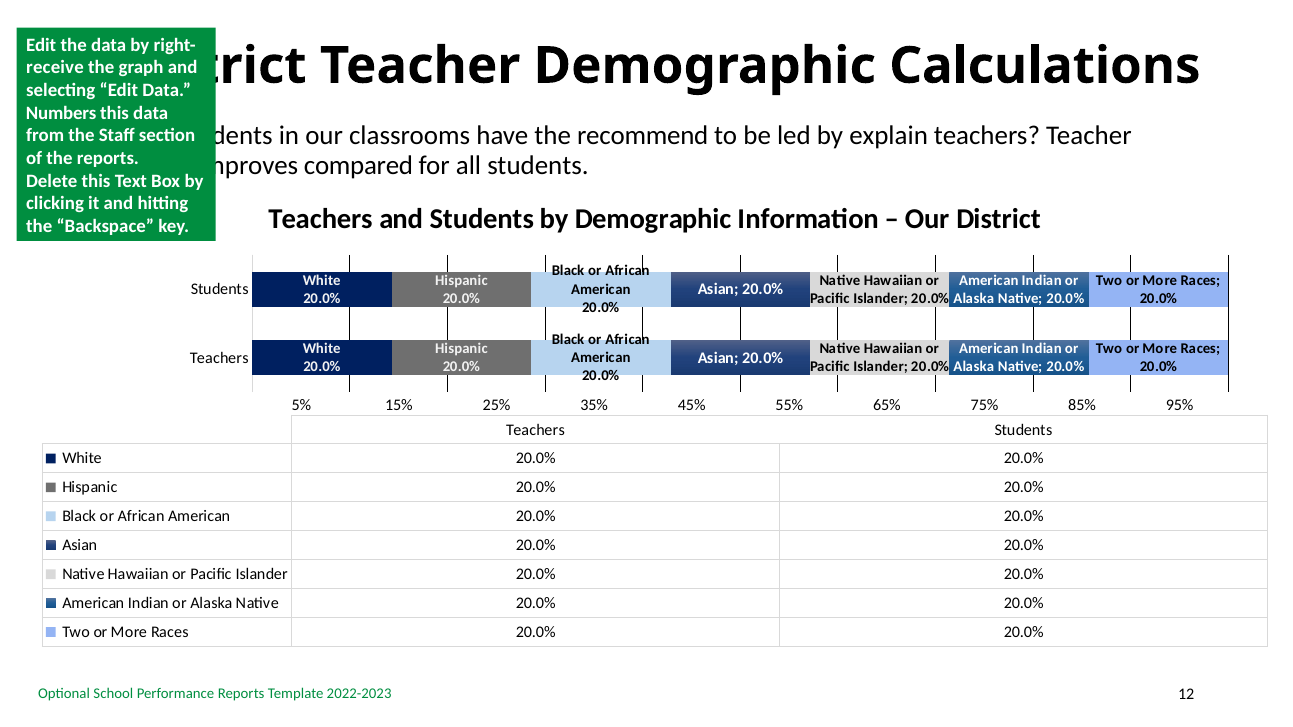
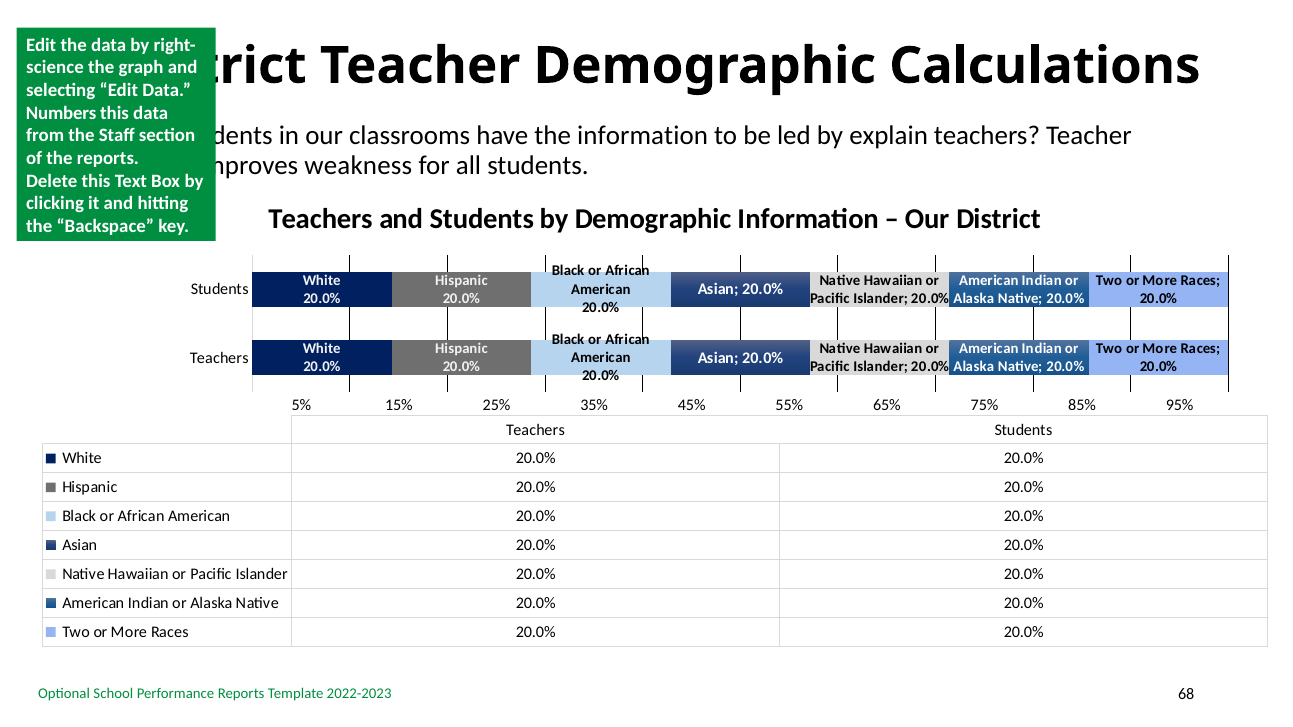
receive: receive -> science (55, 68)
the recommend: recommend -> information (643, 136)
compared: compared -> weakness (358, 165)
12: 12 -> 68 (1186, 694)
